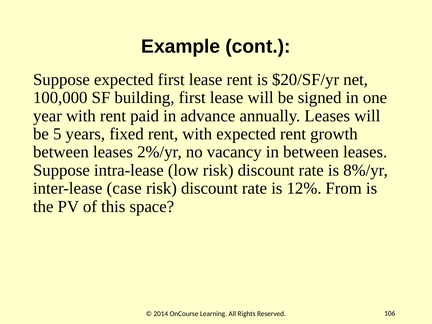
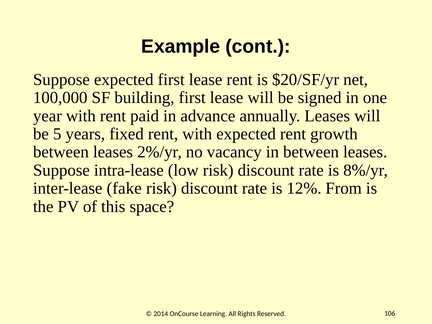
case: case -> fake (124, 188)
